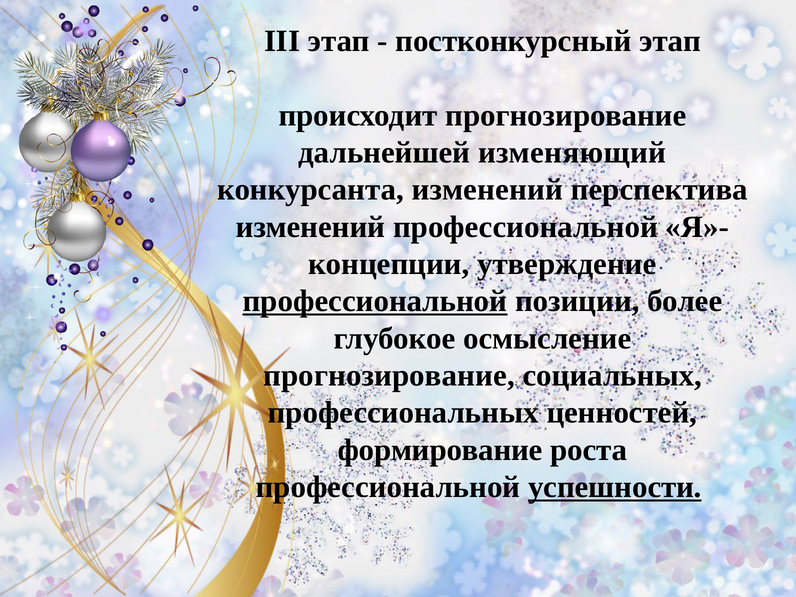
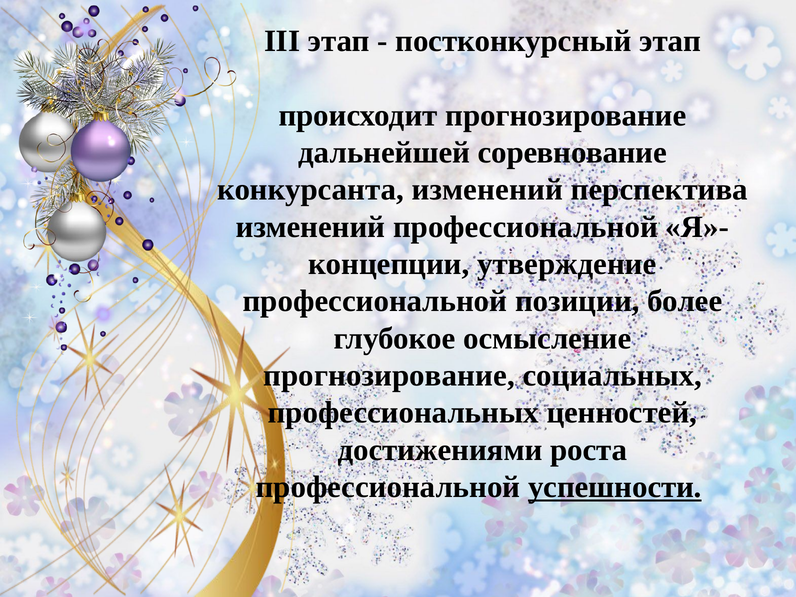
изменяющий: изменяющий -> соревнование (572, 153)
профессиональной underline: present -> none (375, 301)
формирование: формирование -> достижениями (440, 450)
